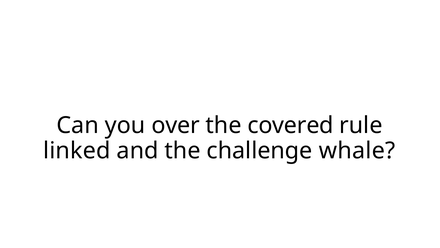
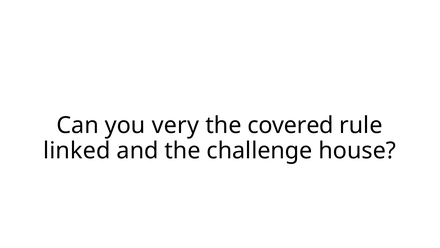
over: over -> very (175, 125)
whale: whale -> house (357, 151)
